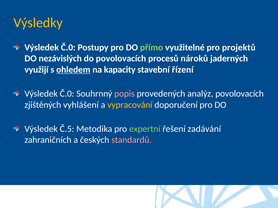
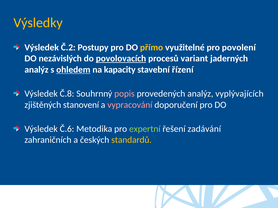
Č.0: Č.0 -> Č.2 (68, 48)
přímo colour: light green -> yellow (152, 48)
projektů: projektů -> povolení (239, 48)
povolovacích underline: none -> present (121, 59)
nároků: nároků -> variant (194, 59)
využijí: využijí -> analýz (36, 70)
Č.0: Č.0 -> Č.8 (67, 94)
analýz povolovacích: povolovacích -> vyplývajících (239, 94)
vyhlášení: vyhlášení -> stanovení (81, 105)
vypracování colour: yellow -> pink (130, 105)
Č.5: Č.5 -> Č.6 (67, 129)
standardů colour: pink -> yellow (131, 140)
